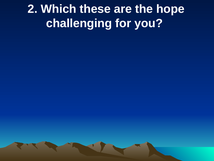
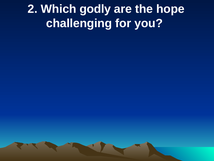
these: these -> godly (95, 9)
